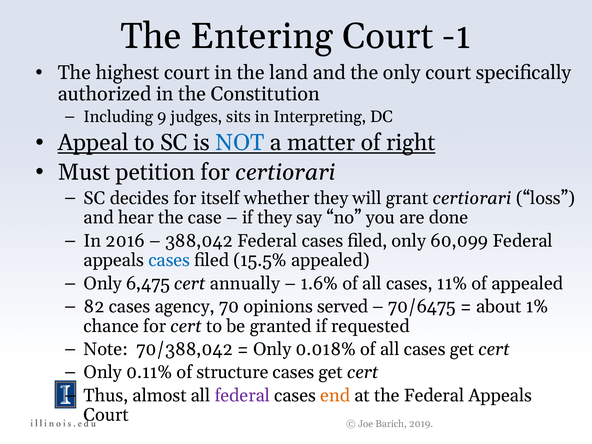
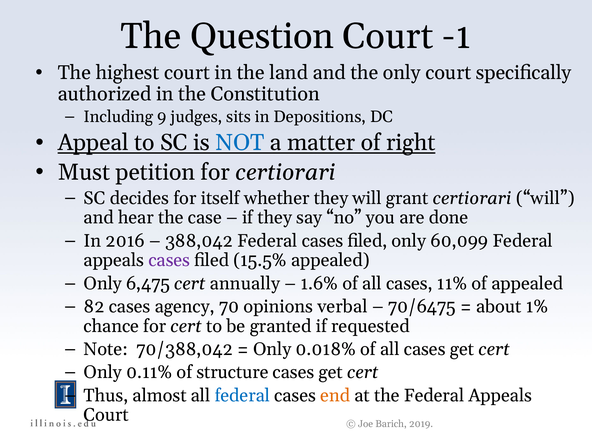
Entering: Entering -> Question (262, 36)
Interpreting: Interpreting -> Depositions (320, 117)
certiorari loss: loss -> will (545, 198)
cases colour: blue -> purple (169, 260)
served: served -> verbal (343, 307)
federal colour: purple -> blue (242, 395)
